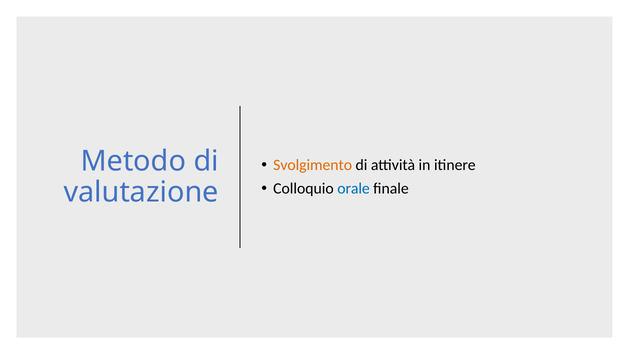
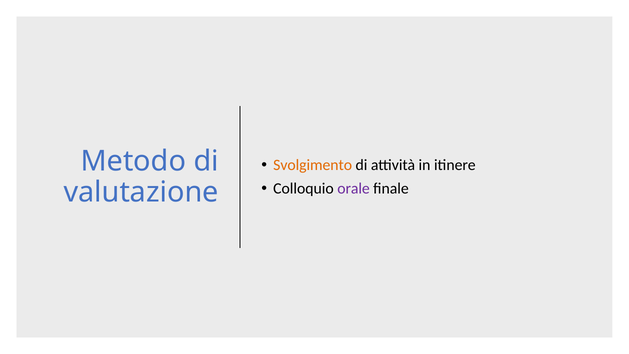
orale colour: blue -> purple (354, 189)
